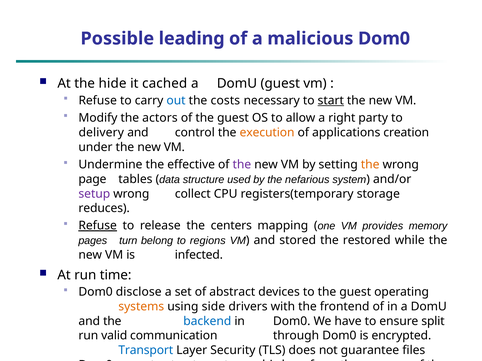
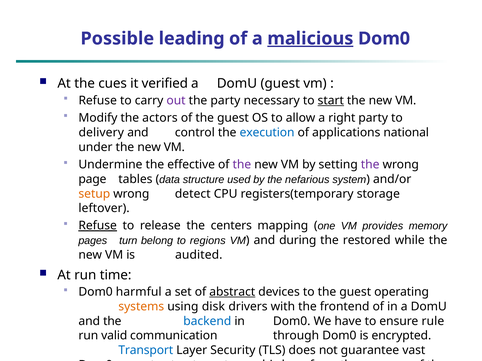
malicious underline: none -> present (310, 39)
hide: hide -> cues (113, 84)
cached: cached -> verified (165, 84)
out colour: blue -> purple (176, 101)
the costs: costs -> party (225, 101)
execution colour: orange -> blue (267, 133)
creation: creation -> national (406, 133)
the colour: orange -> purple (370, 165)
setup colour: purple -> orange (94, 194)
collect: collect -> detect (193, 194)
reduces: reduces -> leftover (104, 209)
stored: stored -> during (298, 241)
infected: infected -> audited (199, 255)
disclose: disclose -> harmful (139, 292)
abstract underline: none -> present (232, 292)
side: side -> disk (213, 307)
split: split -> rule (433, 322)
files: files -> vast (414, 351)
